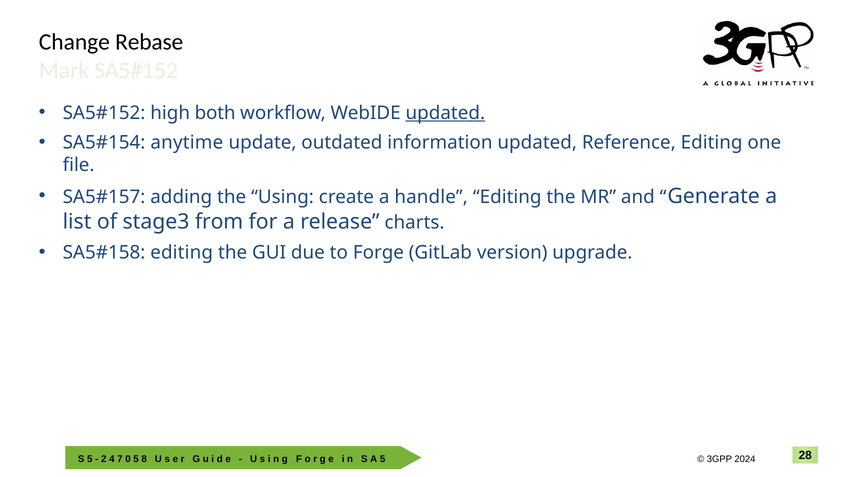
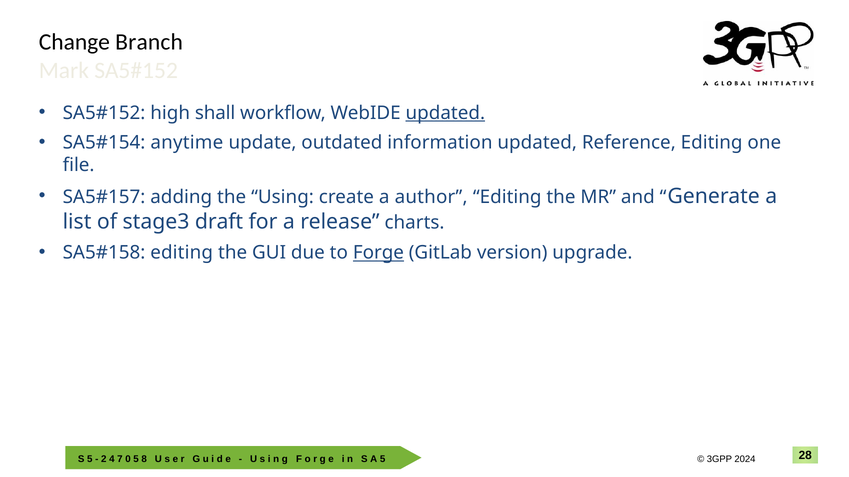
Rebase: Rebase -> Branch (149, 42)
both: both -> shall (215, 113)
handle: handle -> author (431, 197)
from: from -> draft (219, 222)
Forge underline: none -> present (378, 253)
